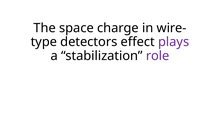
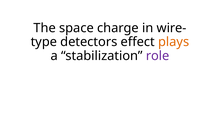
plays colour: purple -> orange (174, 42)
